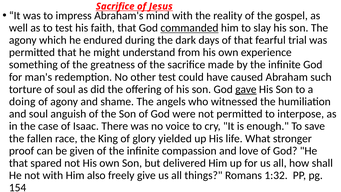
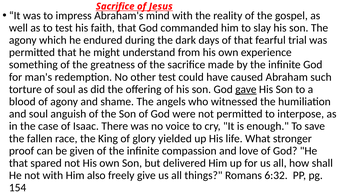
commanded underline: present -> none (189, 28)
doing: doing -> blood (22, 102)
1:32: 1:32 -> 6:32 (276, 175)
